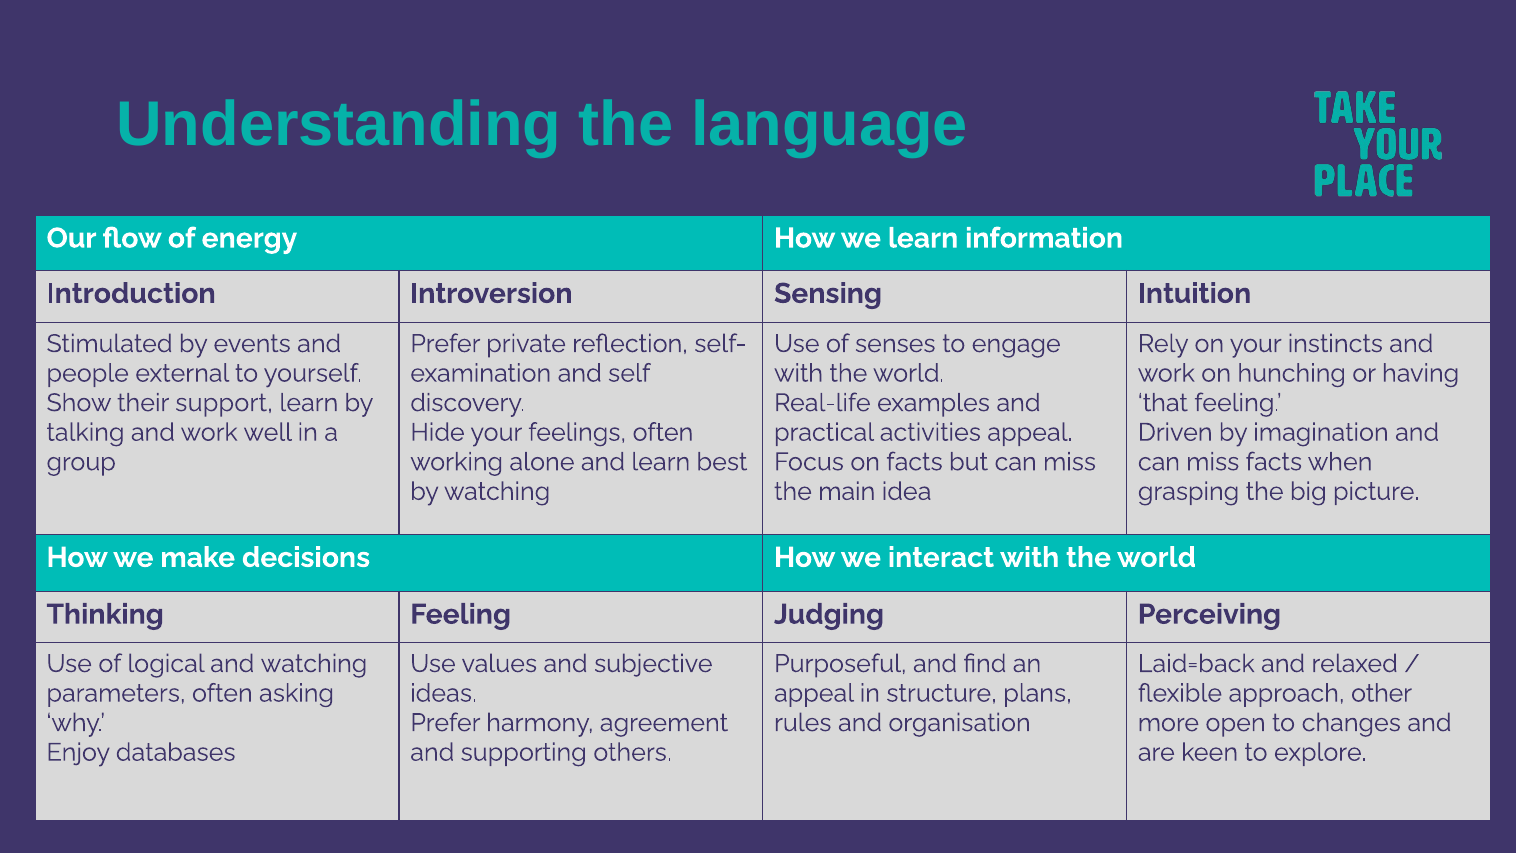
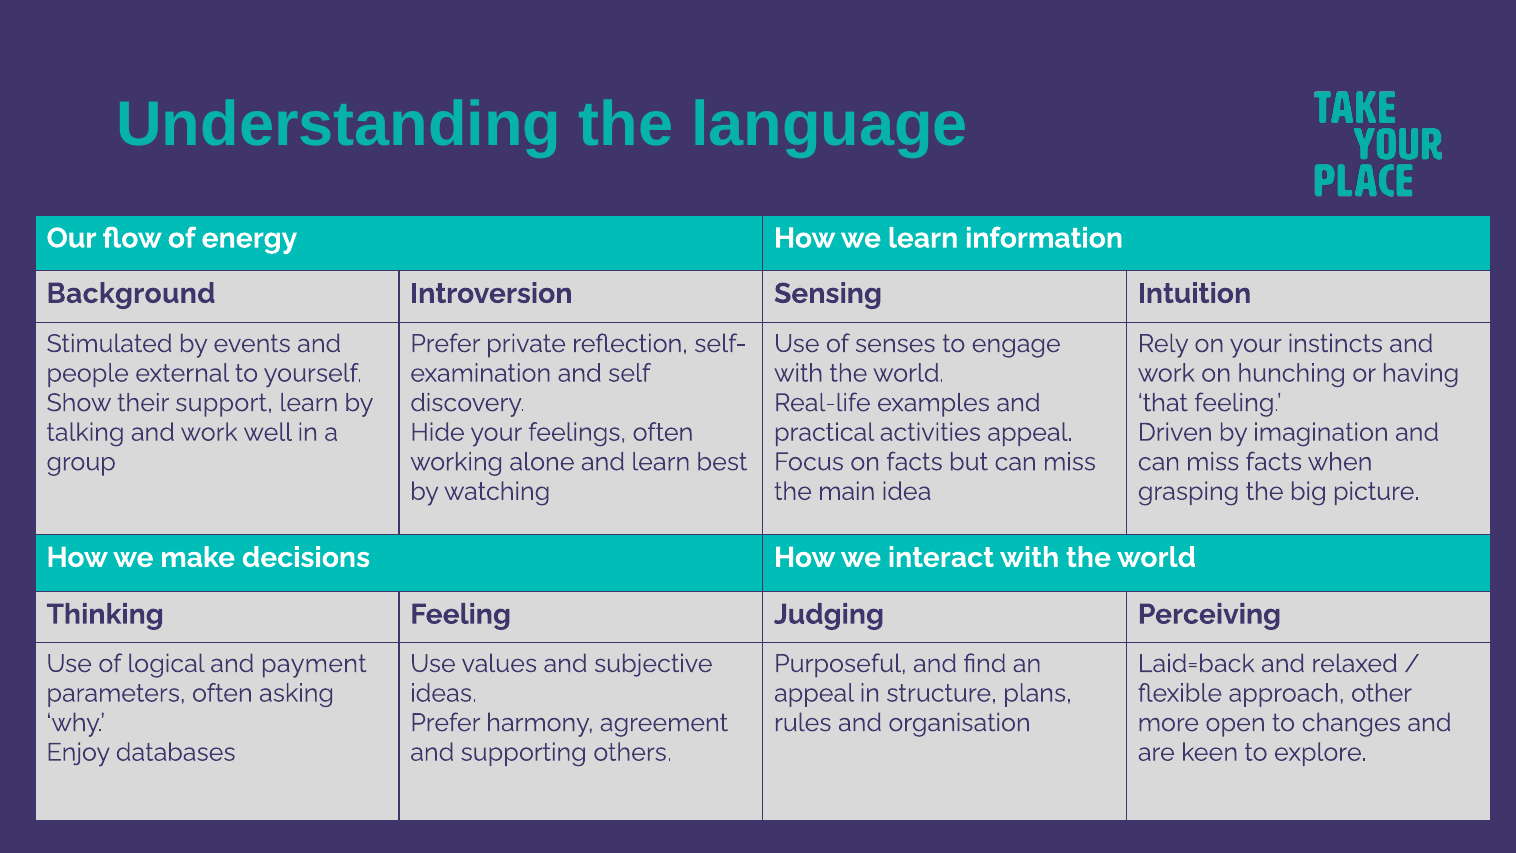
Introduction: Introduction -> Background (131, 293)
and watching: watching -> payment (314, 664)
